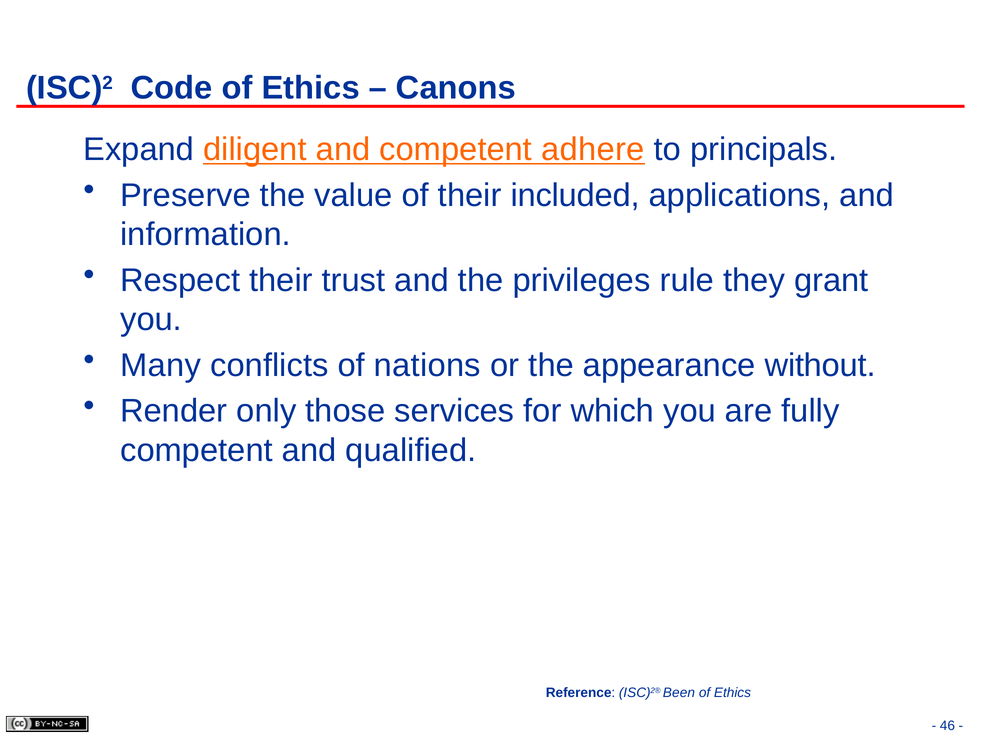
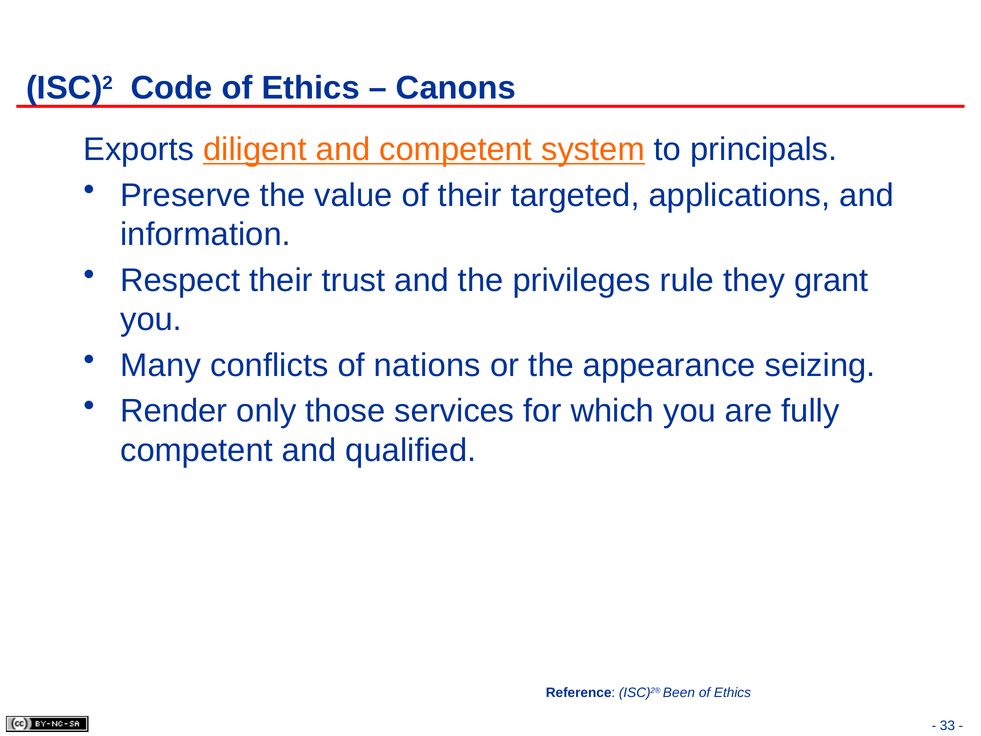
Expand: Expand -> Exports (139, 149)
adhere: adhere -> system (593, 149)
included: included -> targeted (575, 195)
without: without -> seizing (820, 365)
46: 46 -> 33 (947, 725)
